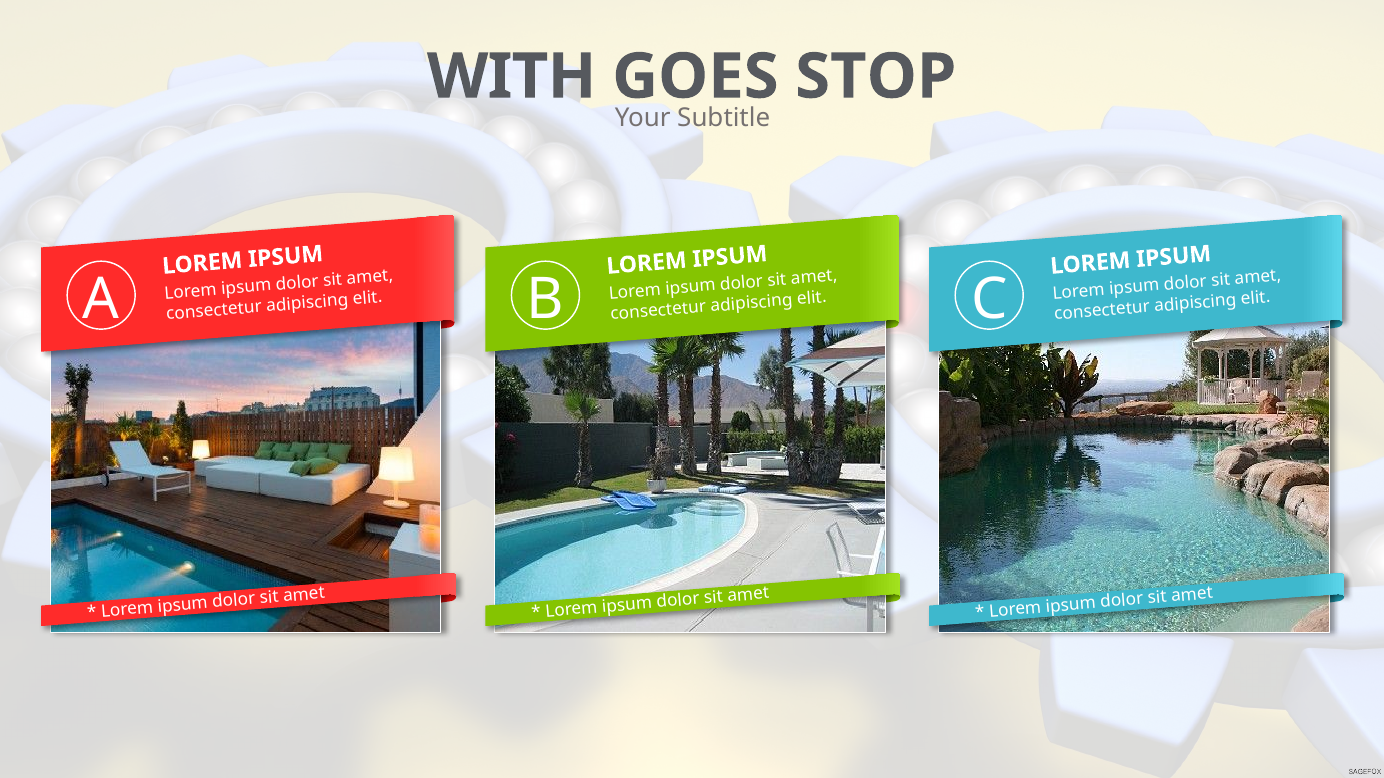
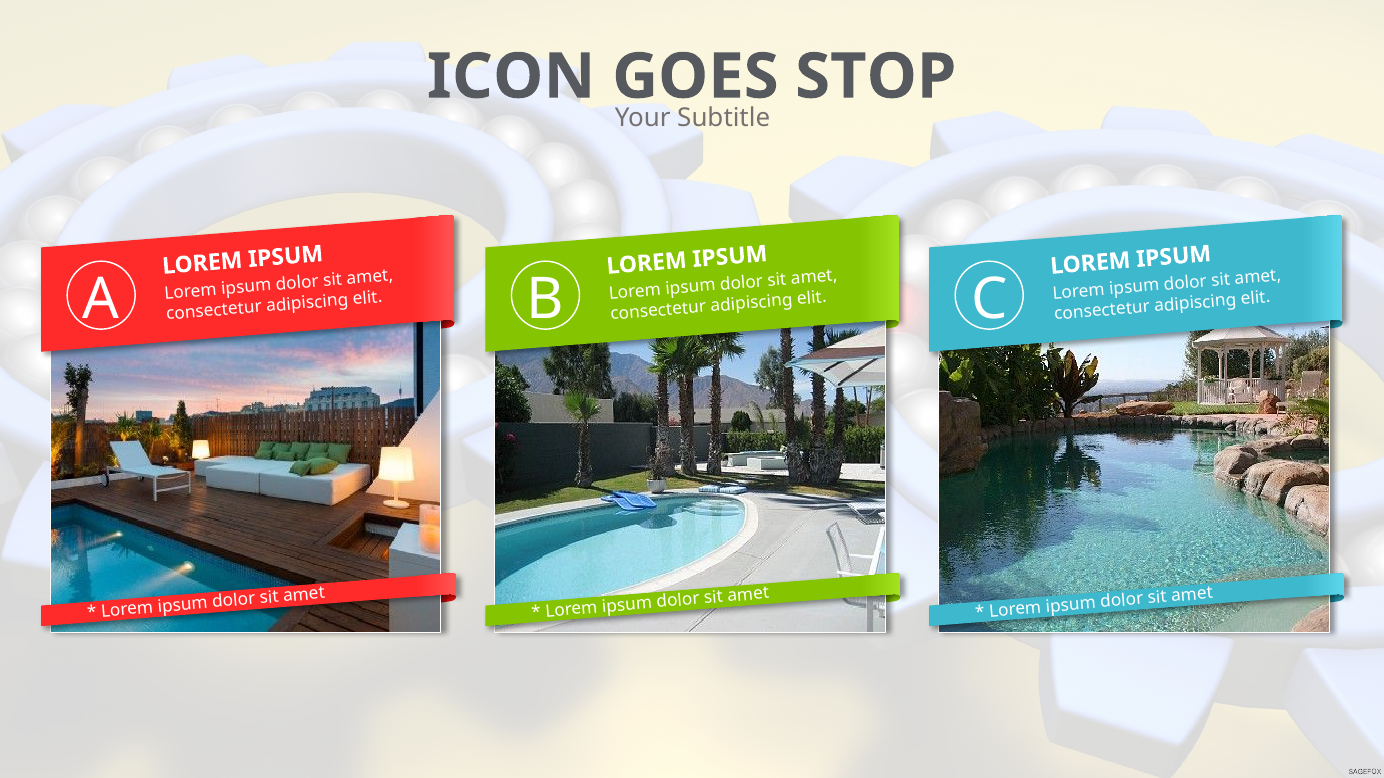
WITH: WITH -> ICON (511, 77)
